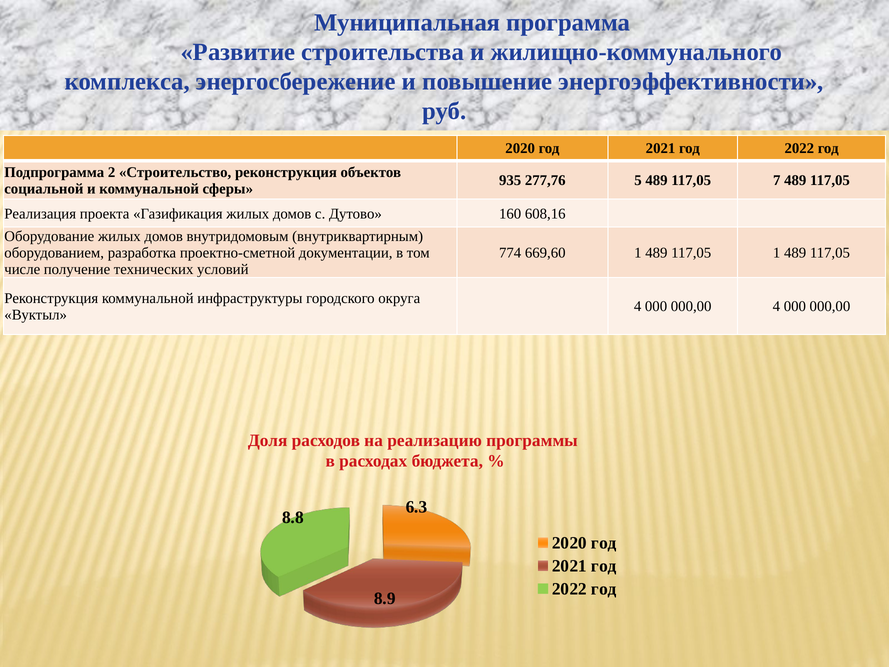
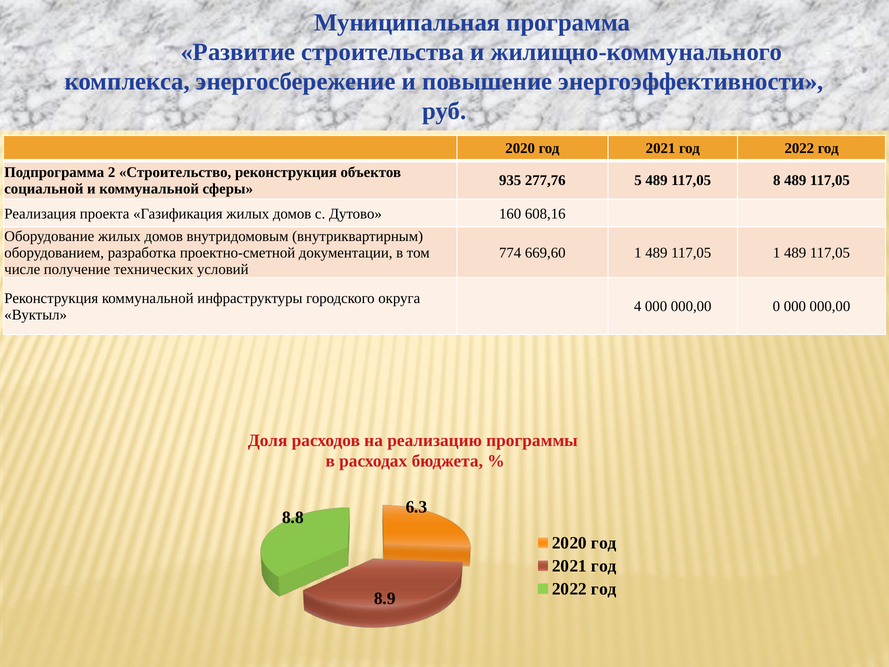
7: 7 -> 8 (777, 180)
000,00 4: 4 -> 0 (776, 306)
